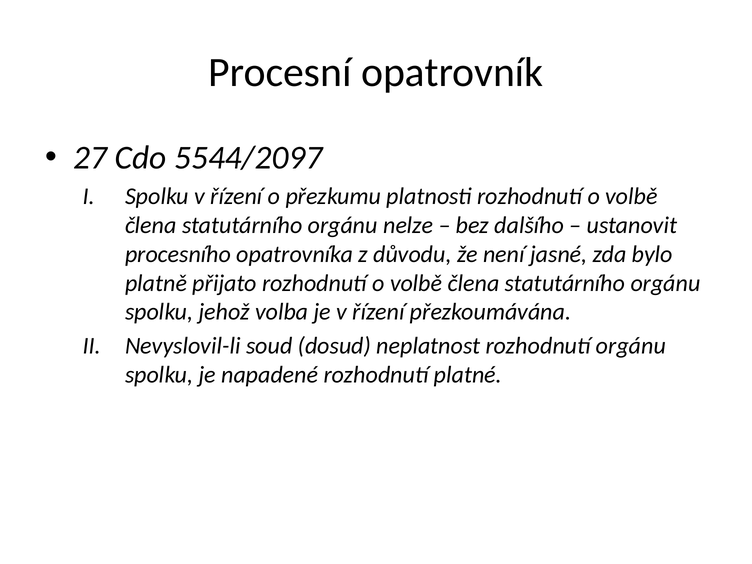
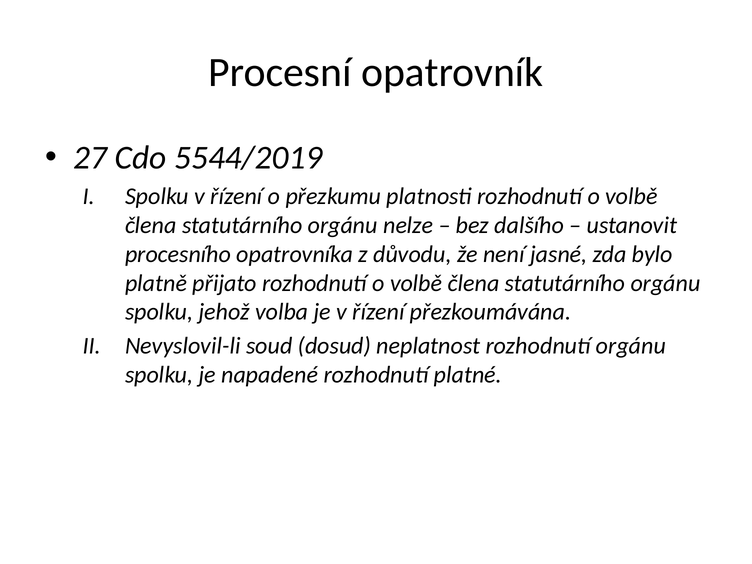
5544/2097: 5544/2097 -> 5544/2019 (248, 158)
